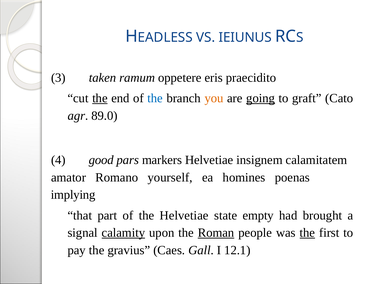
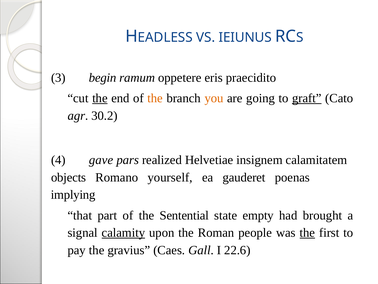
taken: taken -> begin (103, 78)
the colour: blue -> orange (155, 98)
going underline: present -> none (261, 98)
graft underline: none -> present (307, 98)
89.0: 89.0 -> 30.2 (104, 115)
good: good -> gave (101, 160)
markers: markers -> realized (162, 160)
amator: amator -> objects (69, 177)
homines: homines -> gauderet (244, 177)
the Helvetiae: Helvetiae -> Sentential (184, 215)
Roman underline: present -> none (216, 232)
12.1: 12.1 -> 22.6 (237, 250)
